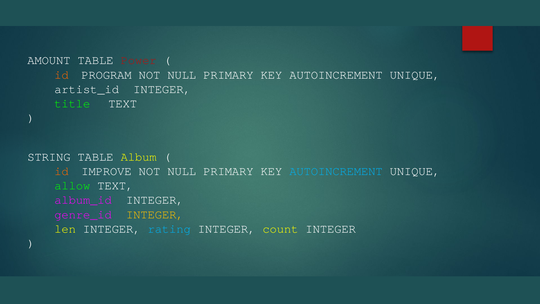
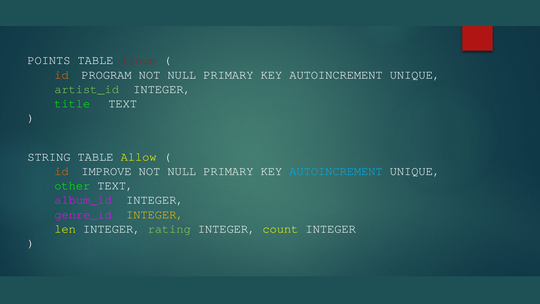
AMOUNT: AMOUNT -> POINTS (49, 60)
Power: Power -> Issue (139, 60)
artist_id colour: white -> light green (87, 89)
Album: Album -> Allow (139, 157)
allow: allow -> other (72, 185)
rating colour: light blue -> light green (169, 229)
